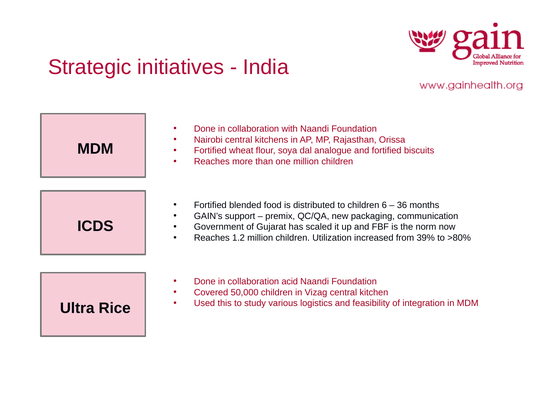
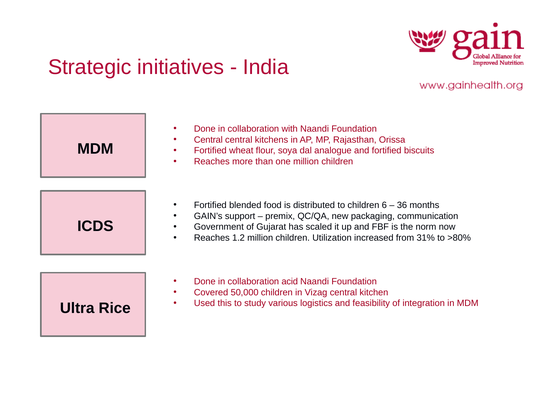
Nairobi: Nairobi -> Central (208, 140)
39%: 39% -> 31% (426, 238)
